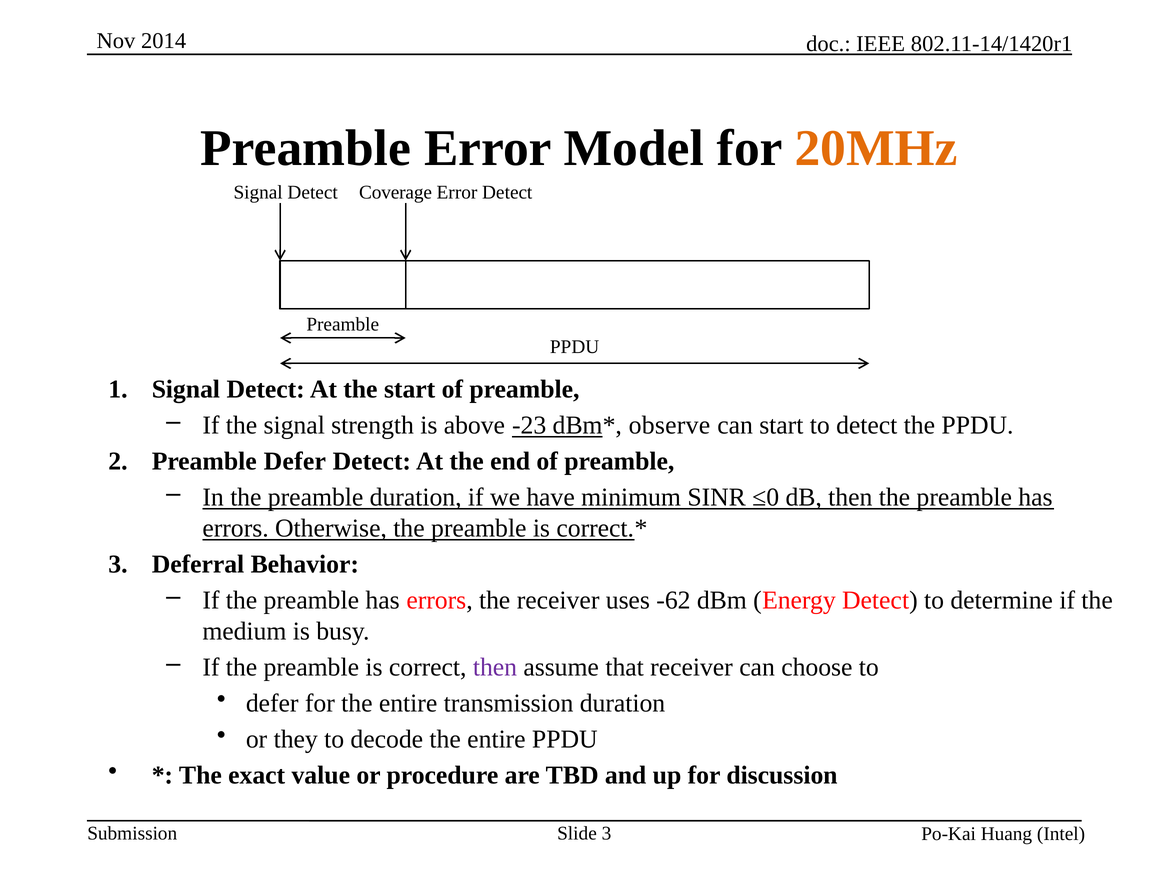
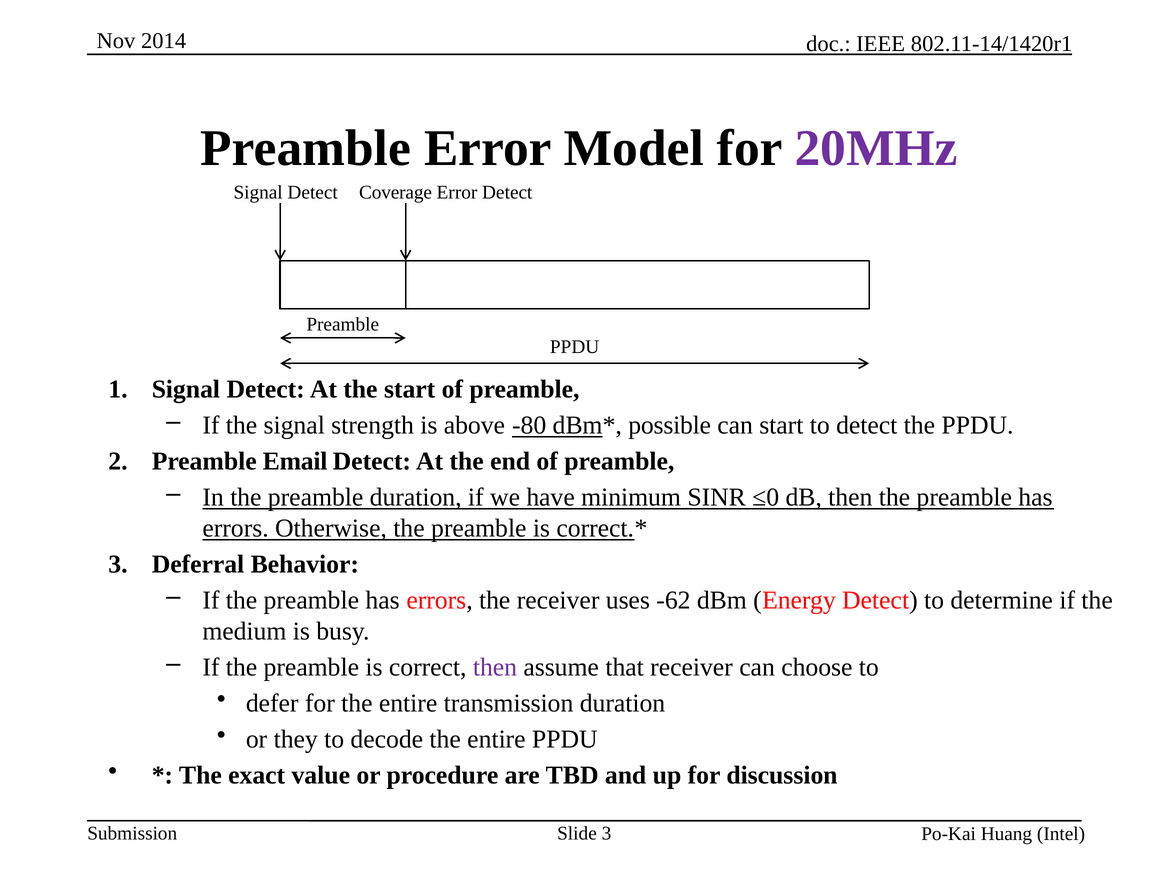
20MHz colour: orange -> purple (876, 148)
-23: -23 -> -80 (529, 425)
observe: observe -> possible (670, 425)
Preamble Defer: Defer -> Email (295, 461)
